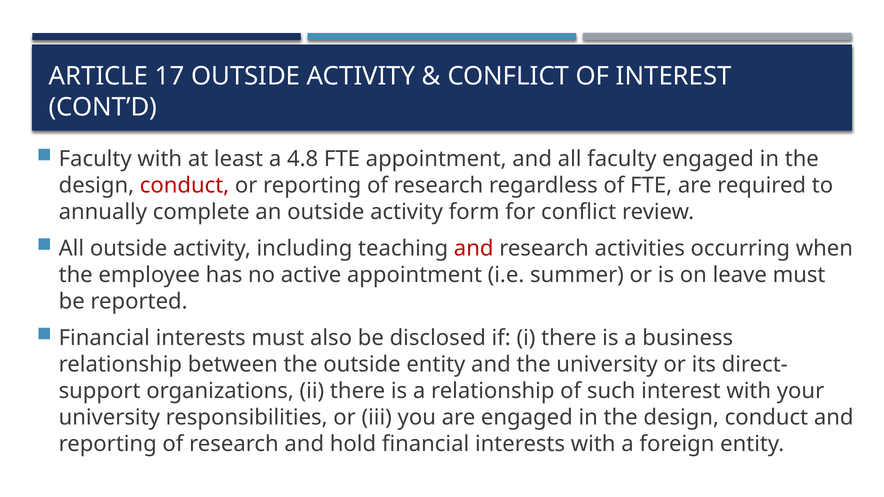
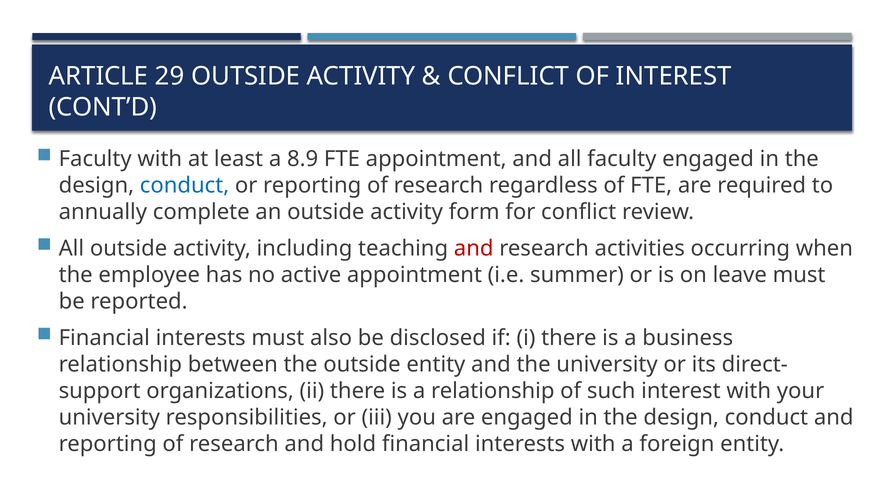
17: 17 -> 29 (170, 76)
4.8: 4.8 -> 8.9 (303, 159)
conduct colour: red -> blue (185, 186)
